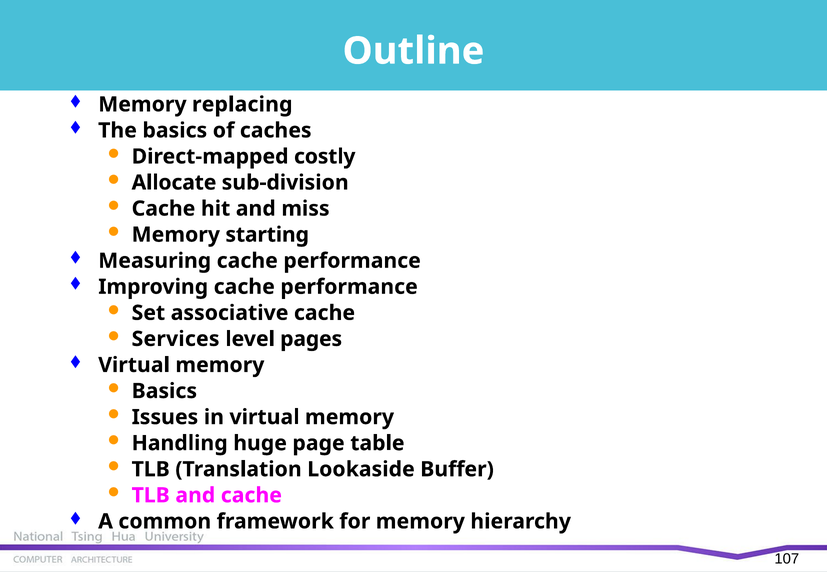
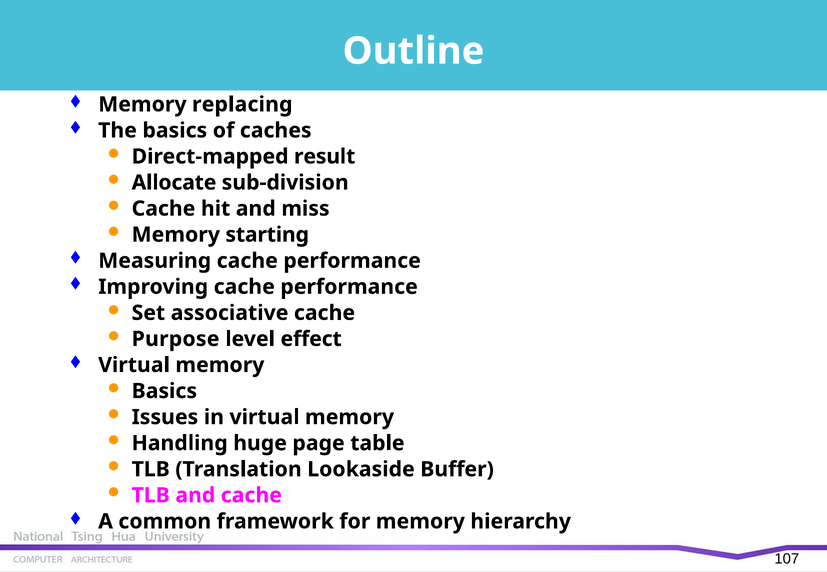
costly: costly -> result (325, 157)
Services: Services -> Purpose (176, 339)
pages: pages -> effect (311, 339)
